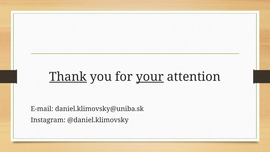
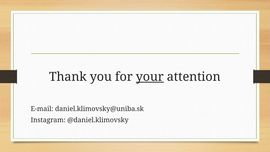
Thank underline: present -> none (68, 77)
